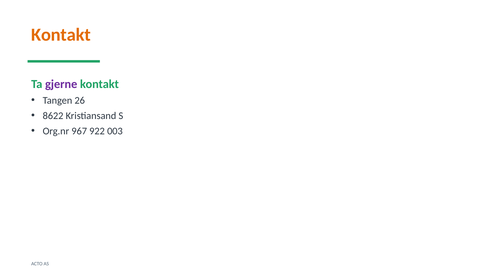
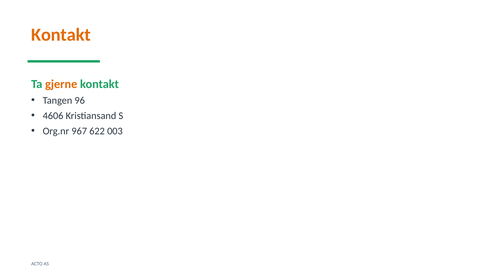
gjerne colour: purple -> orange (61, 84)
26: 26 -> 96 (80, 101)
8622: 8622 -> 4606 (53, 116)
922: 922 -> 622 (97, 131)
